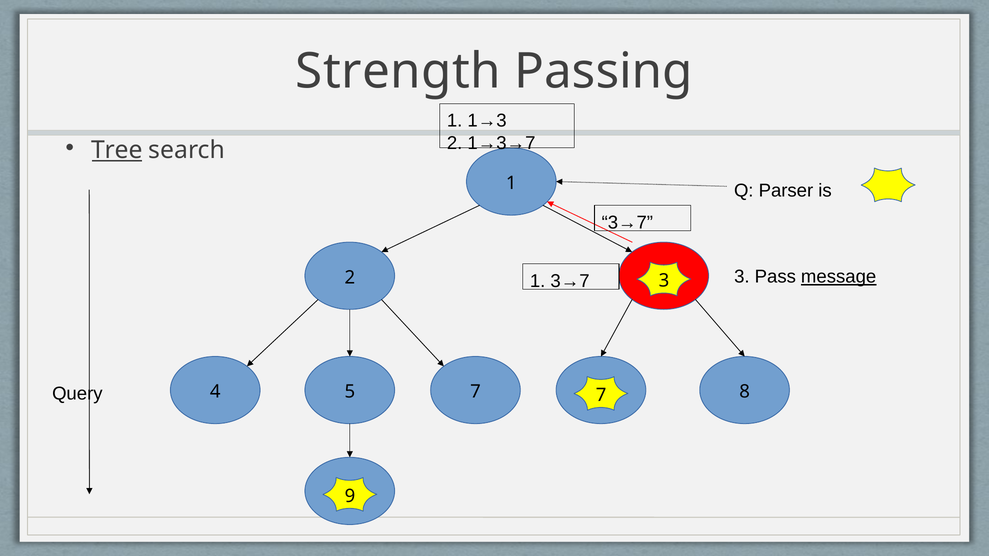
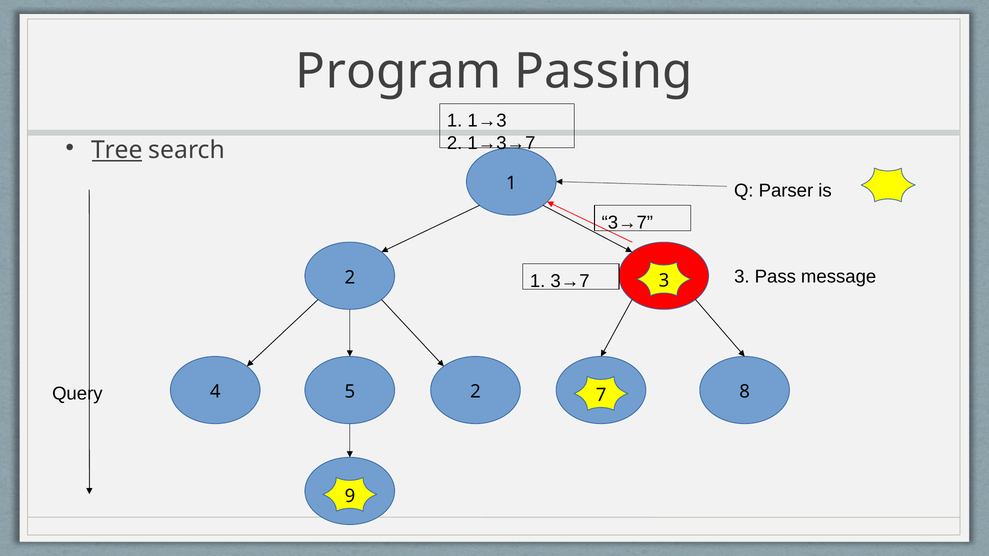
Strength: Strength -> Program (398, 72)
message underline: present -> none (839, 277)
5 7: 7 -> 2 (475, 392)
